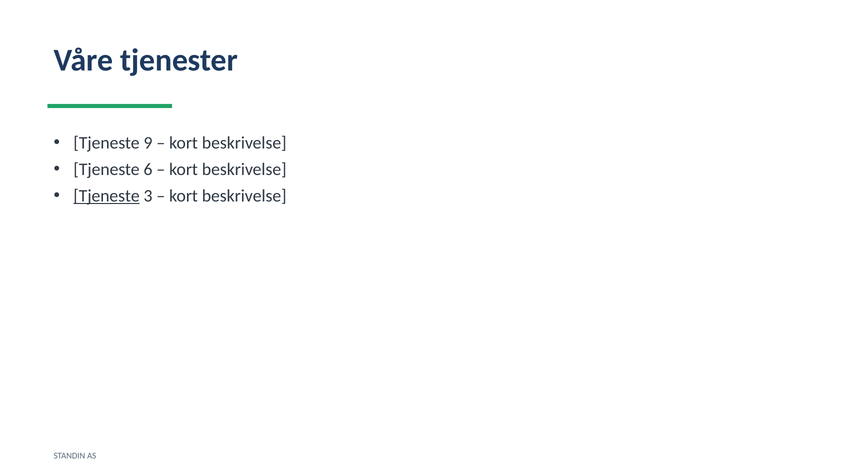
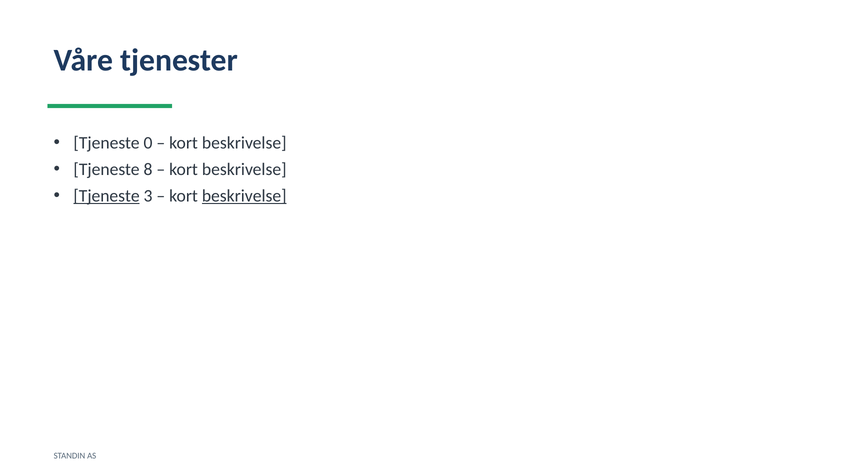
9: 9 -> 0 (148, 143)
6: 6 -> 8 (148, 169)
beskrivelse underline: none -> present (244, 196)
